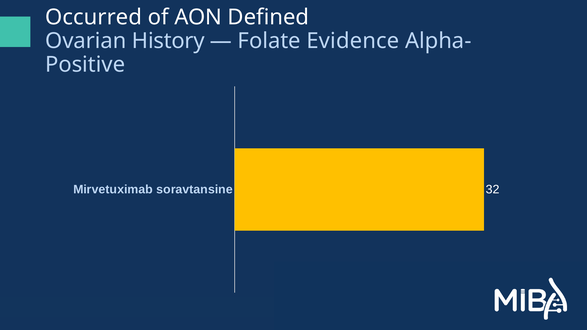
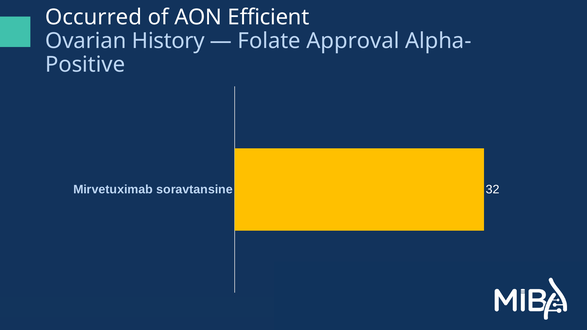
Defined: Defined -> Efficient (268, 17)
Evidence: Evidence -> Approval (353, 41)
